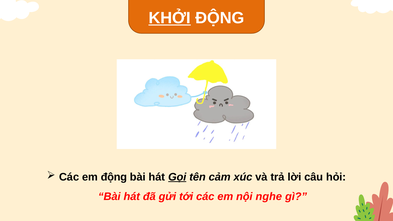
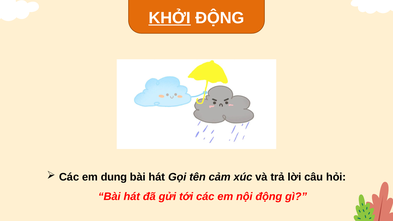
em động: động -> dung (114, 177)
Gọi underline: present -> none (177, 177)
nội nghe: nghe -> động (269, 197)
